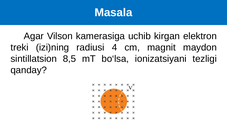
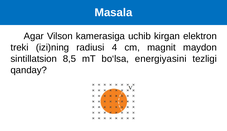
ionizatsiyani: ionizatsiyani -> energiyasini (161, 59)
